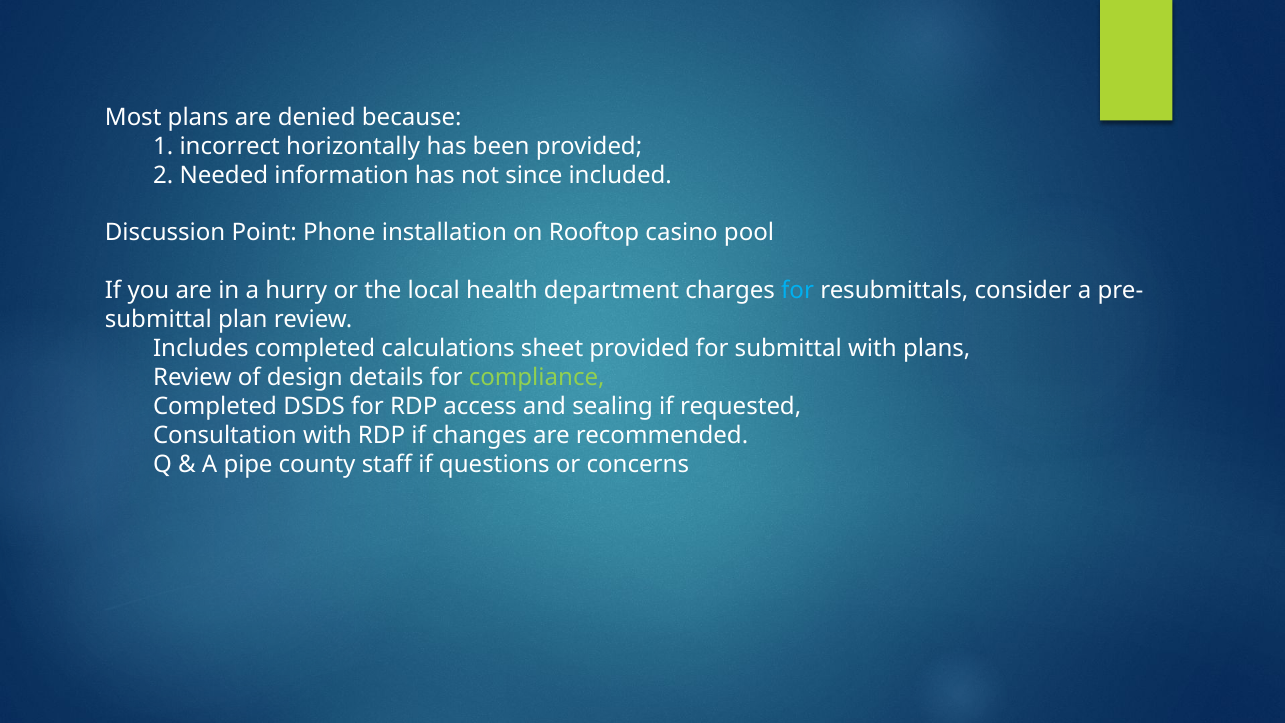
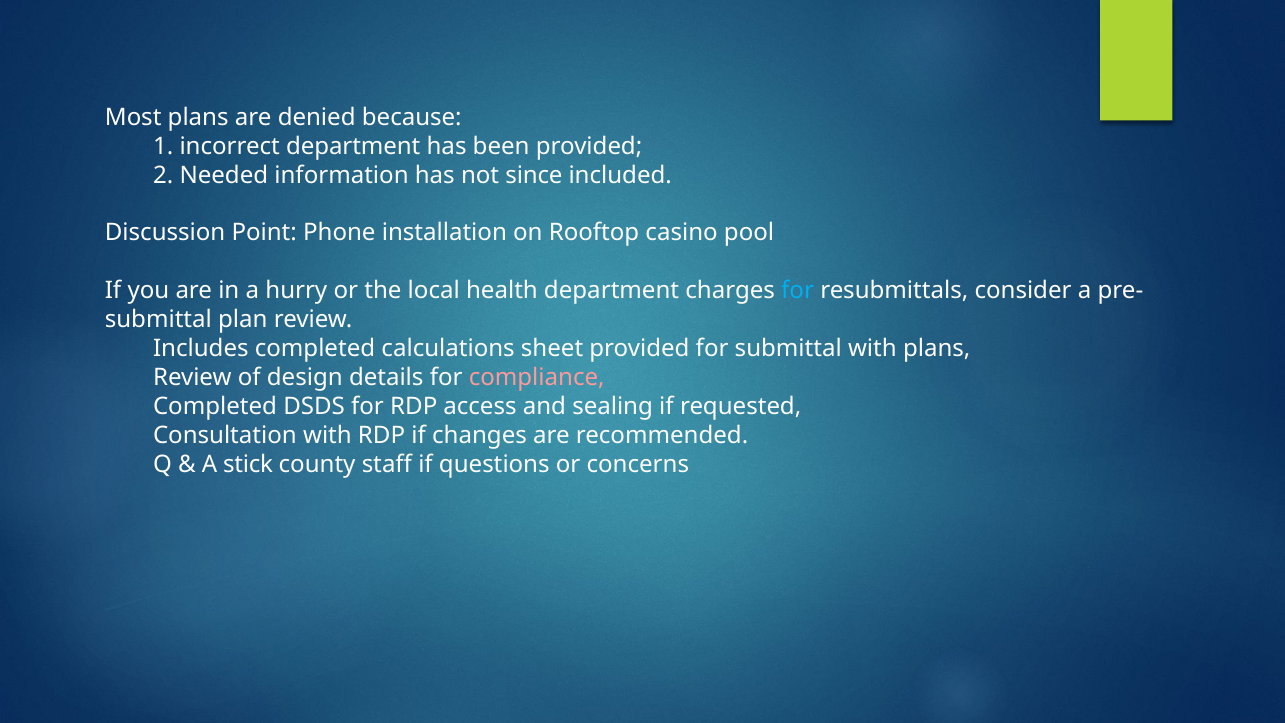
incorrect horizontally: horizontally -> department (353, 146)
compliance colour: light green -> pink (537, 377)
pipe: pipe -> stick (248, 464)
